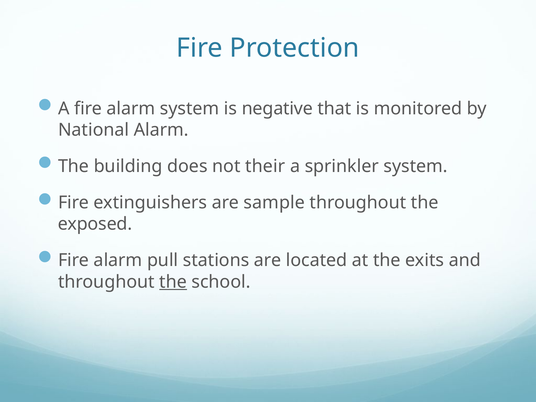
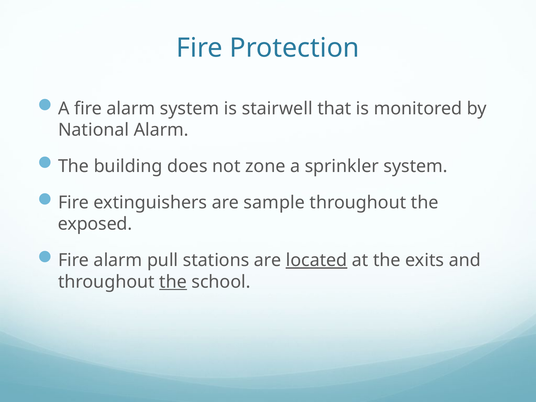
negative: negative -> stairwell (277, 108)
their: their -> zone (265, 166)
located underline: none -> present (317, 260)
